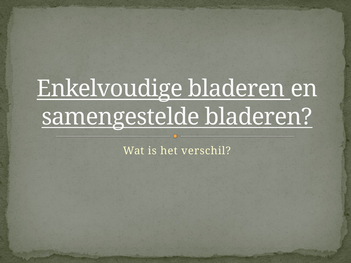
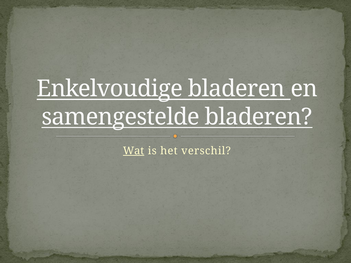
Wat underline: none -> present (134, 151)
